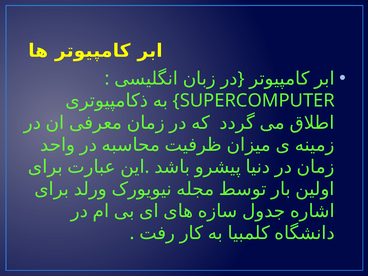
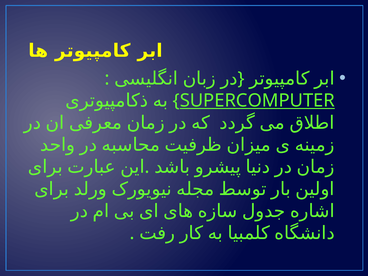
SUPERCOMPUTER underline: none -> present (257, 101)
